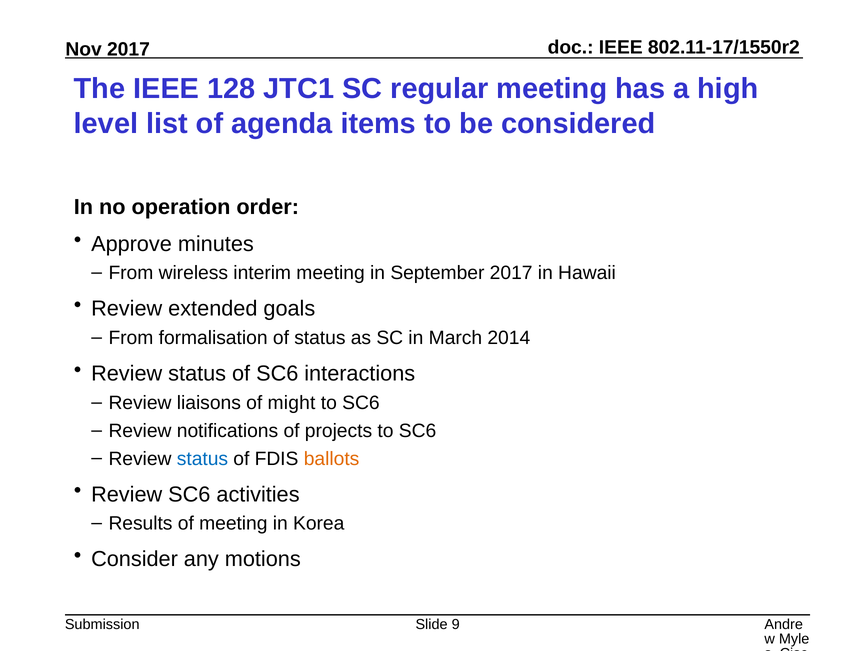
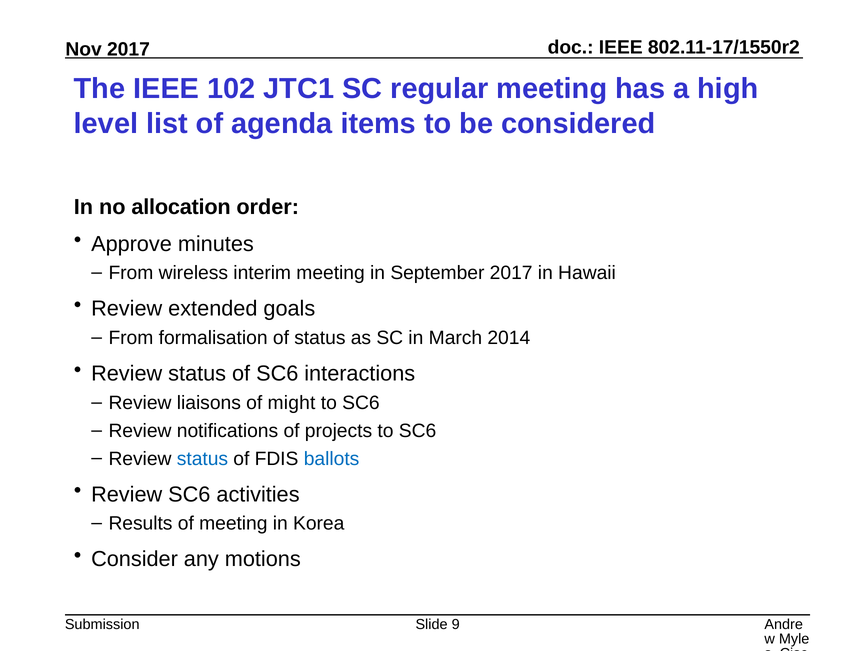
128: 128 -> 102 (231, 89)
operation: operation -> allocation (181, 207)
ballots colour: orange -> blue (332, 459)
